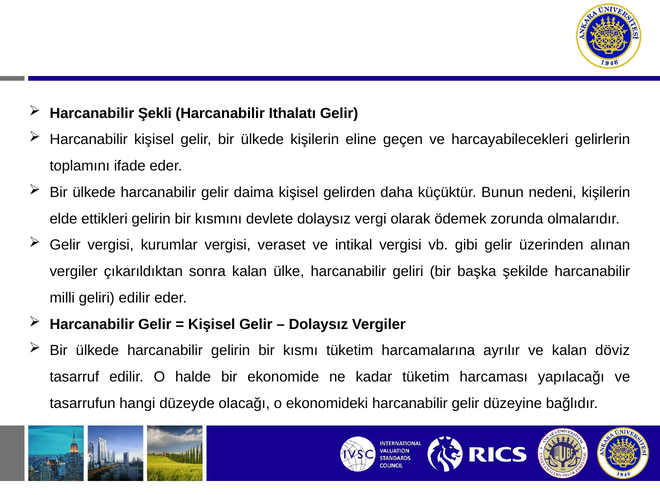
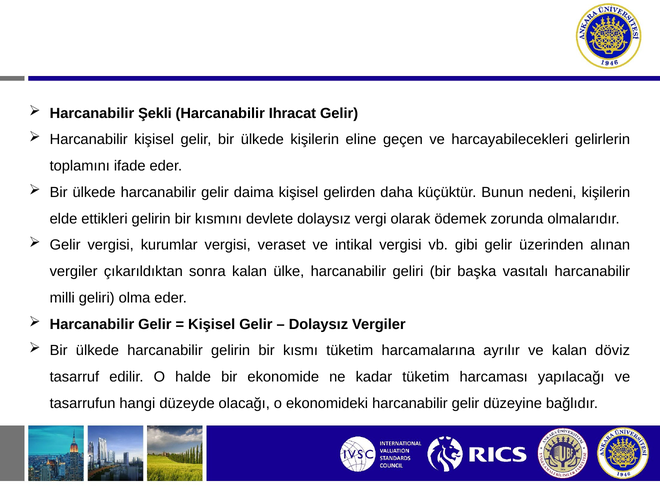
Ithalatı: Ithalatı -> Ihracat (292, 113)
şekilde: şekilde -> vasıtalı (525, 271)
geliri edilir: edilir -> olma (135, 298)
